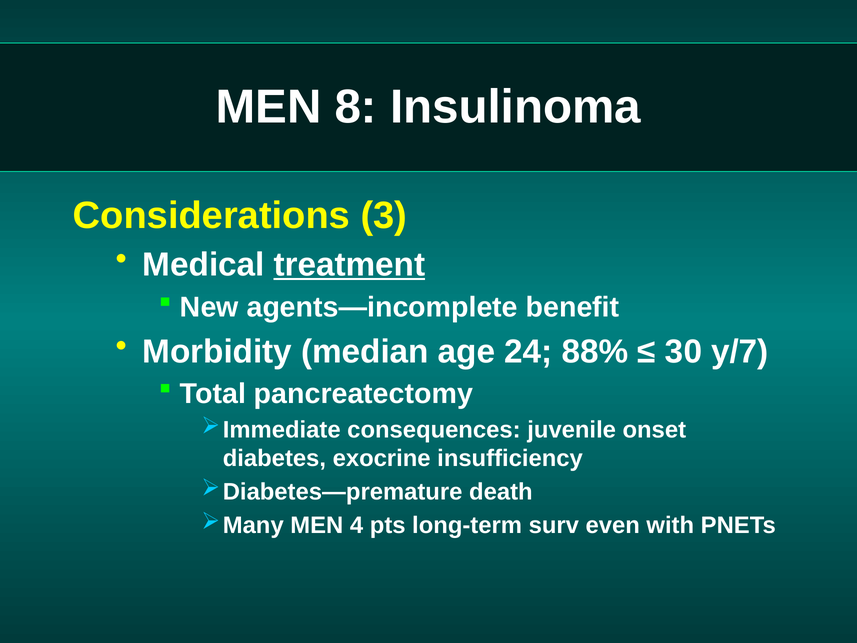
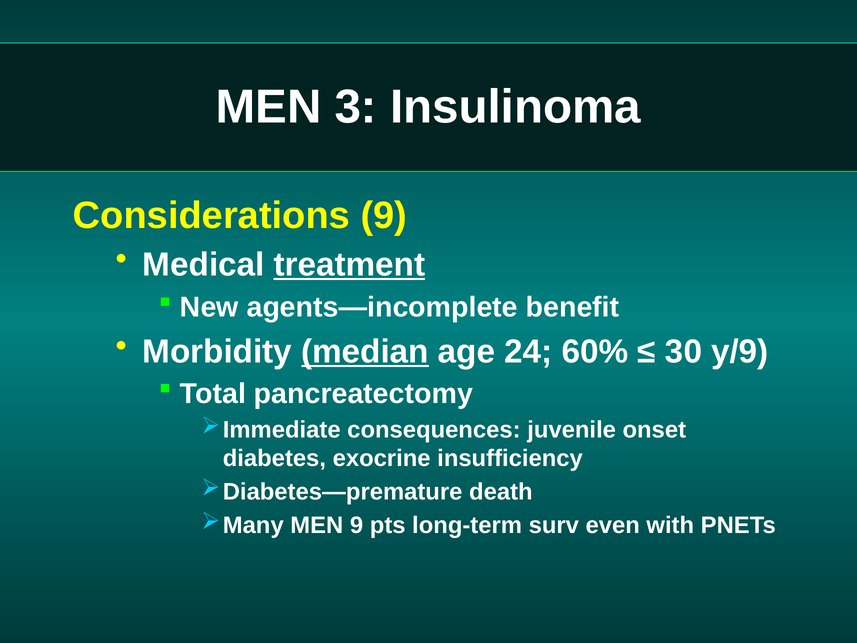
8: 8 -> 3 (356, 107)
Considerations 3: 3 -> 9 (384, 215)
median underline: none -> present (365, 351)
88%: 88% -> 60% (595, 351)
y/7: y/7 -> y/9 (740, 351)
MEN 4: 4 -> 9 (357, 525)
